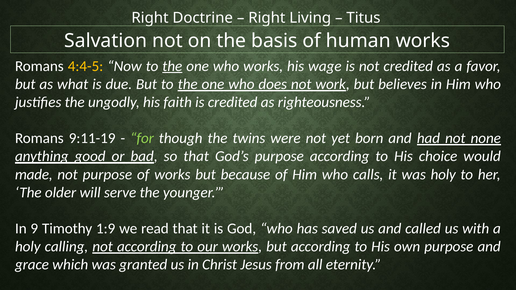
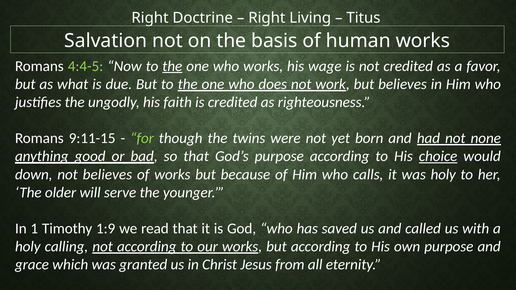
4:4-5 colour: yellow -> light green (86, 66)
9:11-19: 9:11-19 -> 9:11-15 (92, 138)
choice underline: none -> present (438, 156)
made: made -> down (34, 175)
not purpose: purpose -> believes (107, 175)
9: 9 -> 1 (34, 229)
